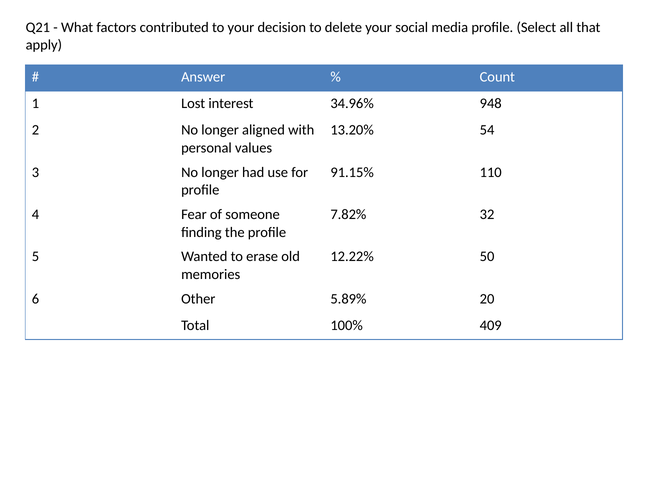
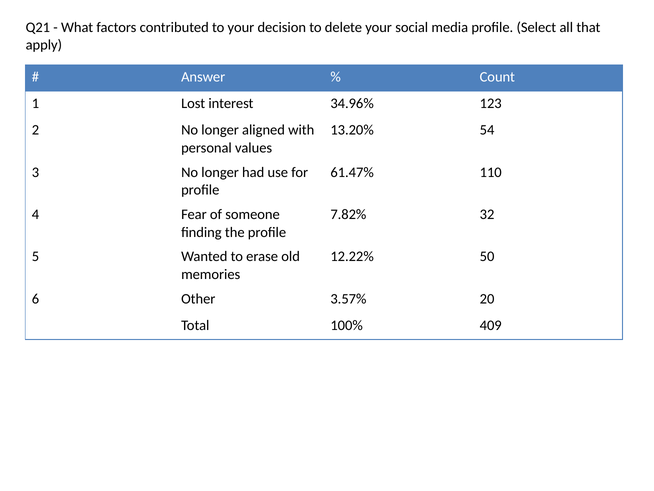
948: 948 -> 123 (491, 104)
91.15%: 91.15% -> 61.47% (352, 172)
5.89%: 5.89% -> 3.57% (348, 298)
